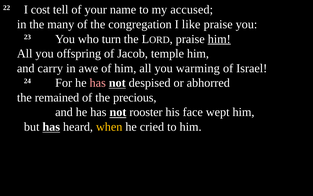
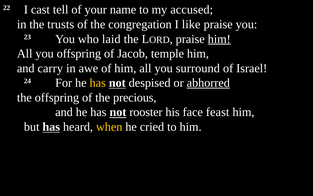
cost: cost -> cast (40, 10)
many: many -> trusts (61, 24)
turn: turn -> laid (111, 39)
warming: warming -> surround (198, 68)
has colour: pink -> yellow (98, 83)
abhorred underline: none -> present (208, 83)
the remained: remained -> offspring (57, 97)
wept: wept -> feast (218, 112)
